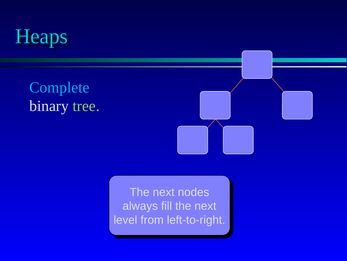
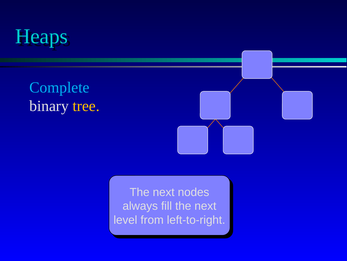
tree colour: light green -> yellow (86, 106)
